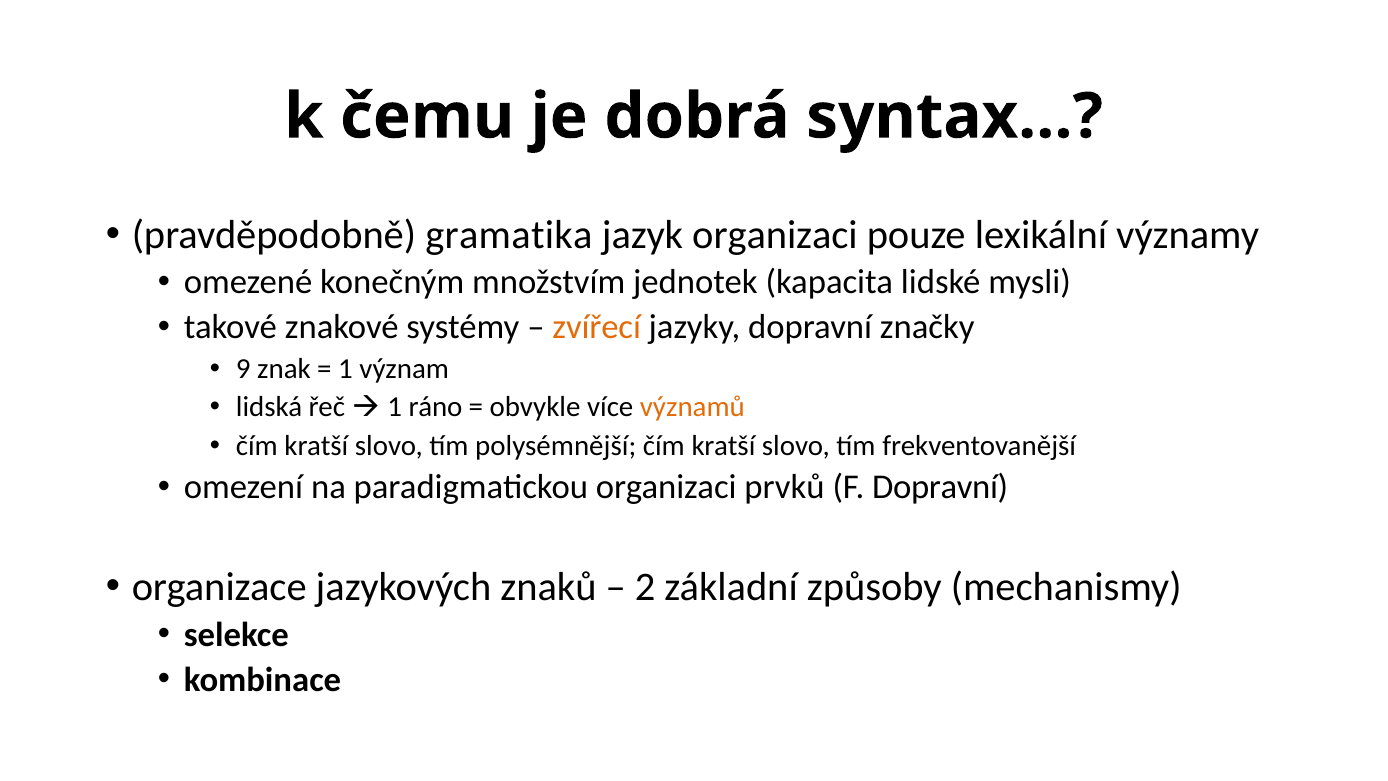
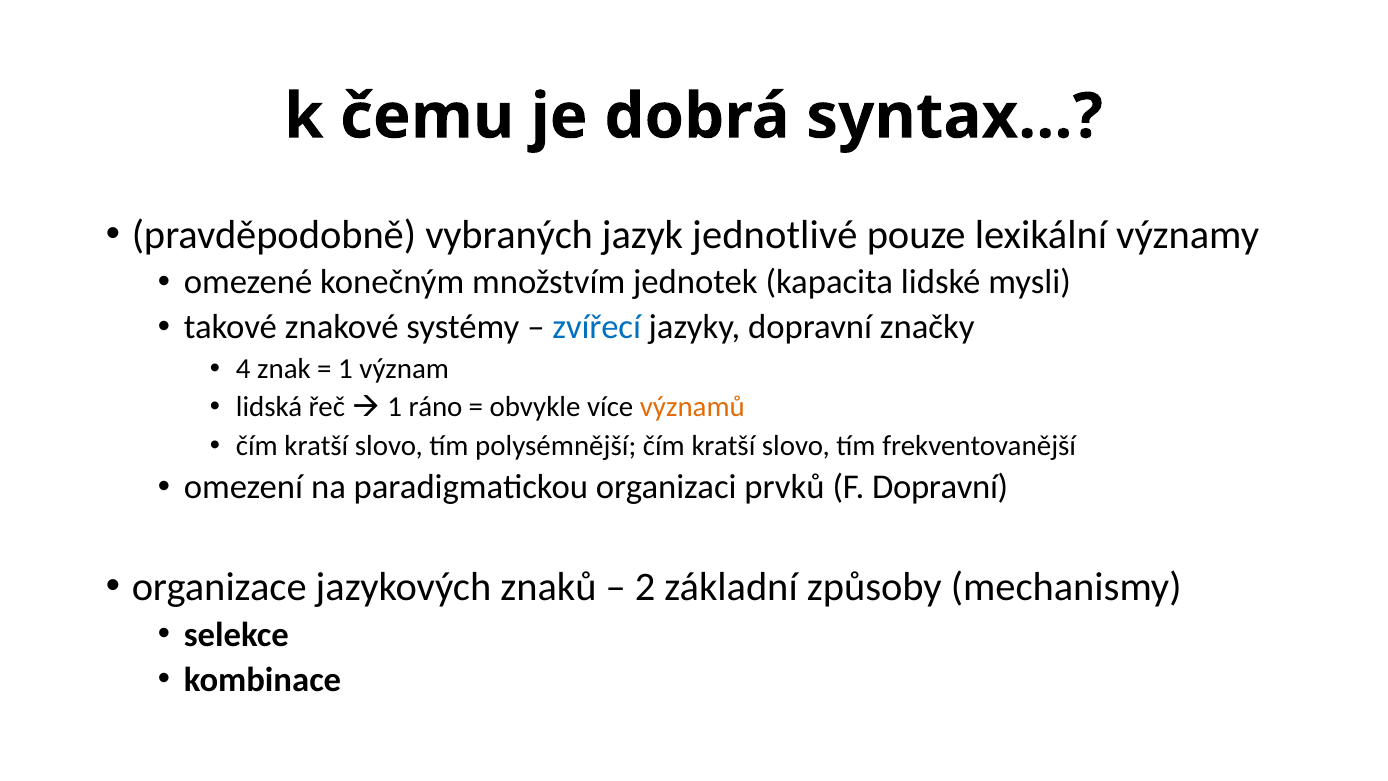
gramatika: gramatika -> vybraných (509, 235)
jazyk organizaci: organizaci -> jednotlivé (775, 235)
zvířecí colour: orange -> blue (597, 327)
9: 9 -> 4 (243, 369)
